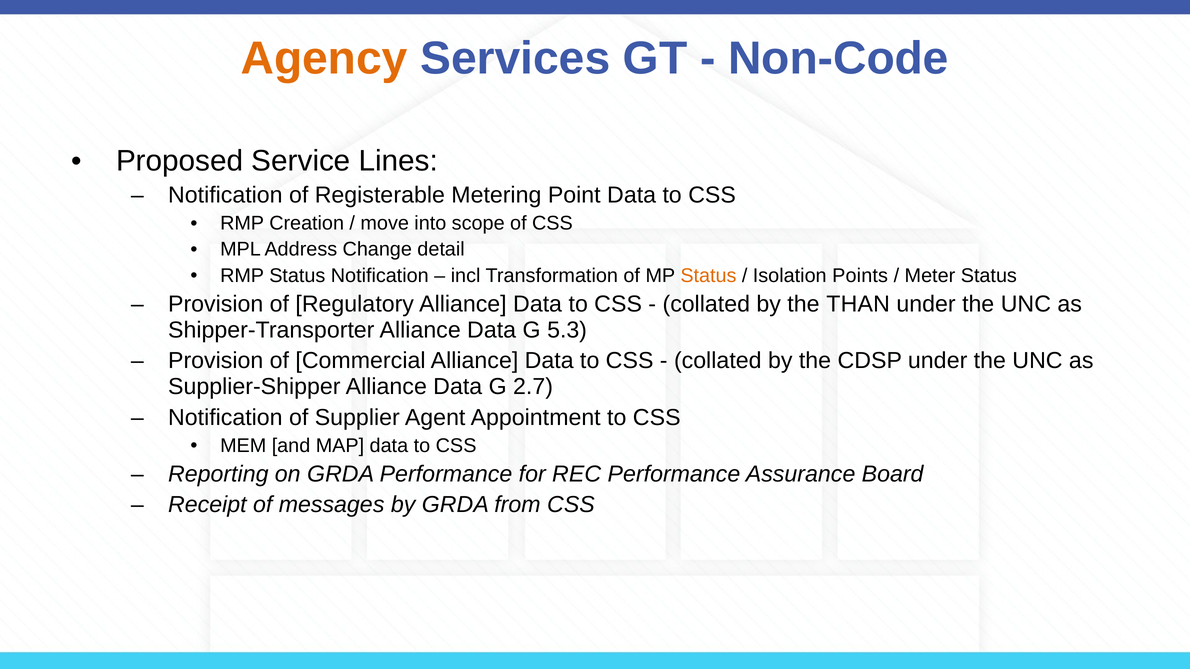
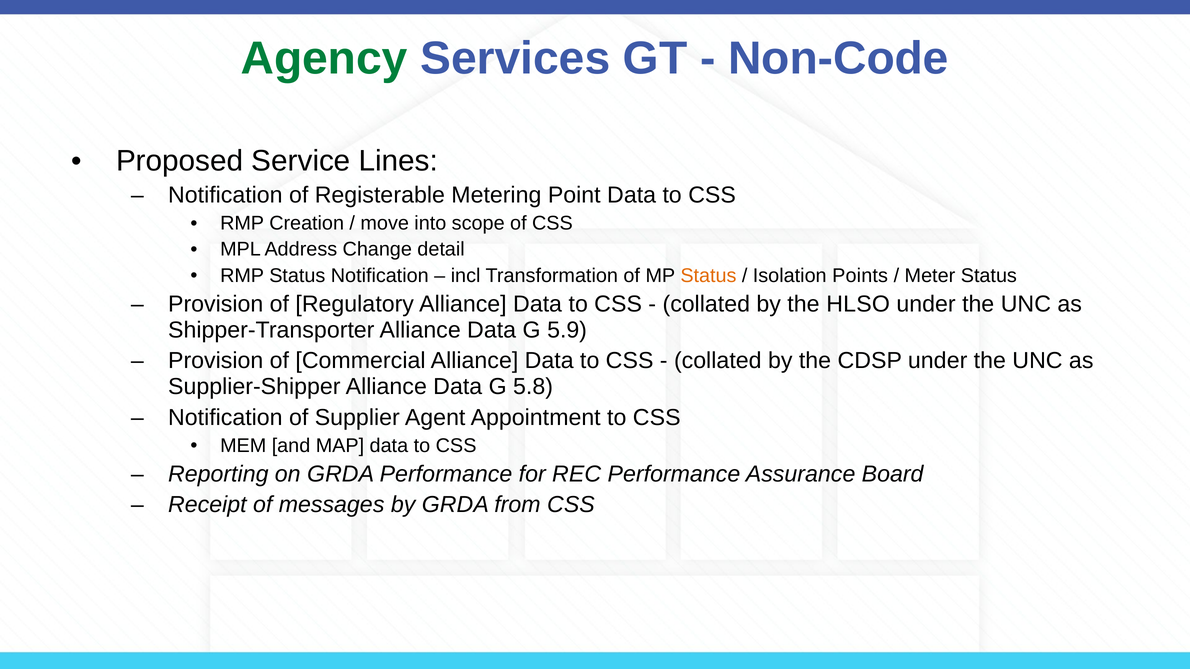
Agency colour: orange -> green (324, 58)
THAN: THAN -> HLSO (858, 304)
5.3: 5.3 -> 5.9 (567, 330)
2.7: 2.7 -> 5.8 (533, 387)
